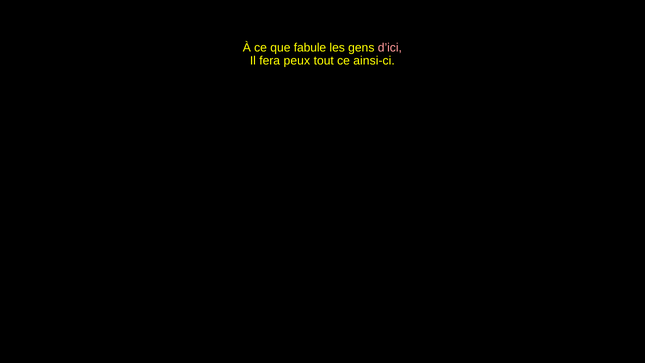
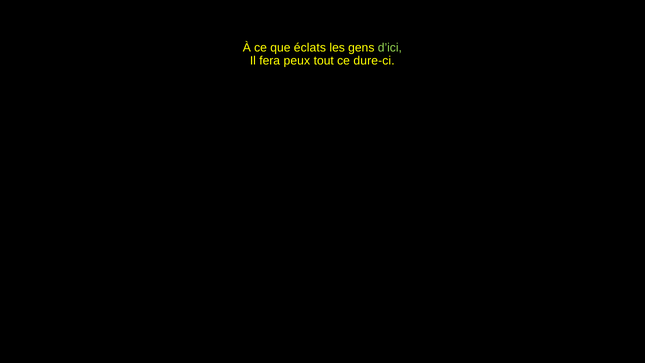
fabule: fabule -> éclats (310, 48)
d’ici colour: pink -> light green (390, 48)
ainsi-ci: ainsi-ci -> dure-ci (374, 61)
